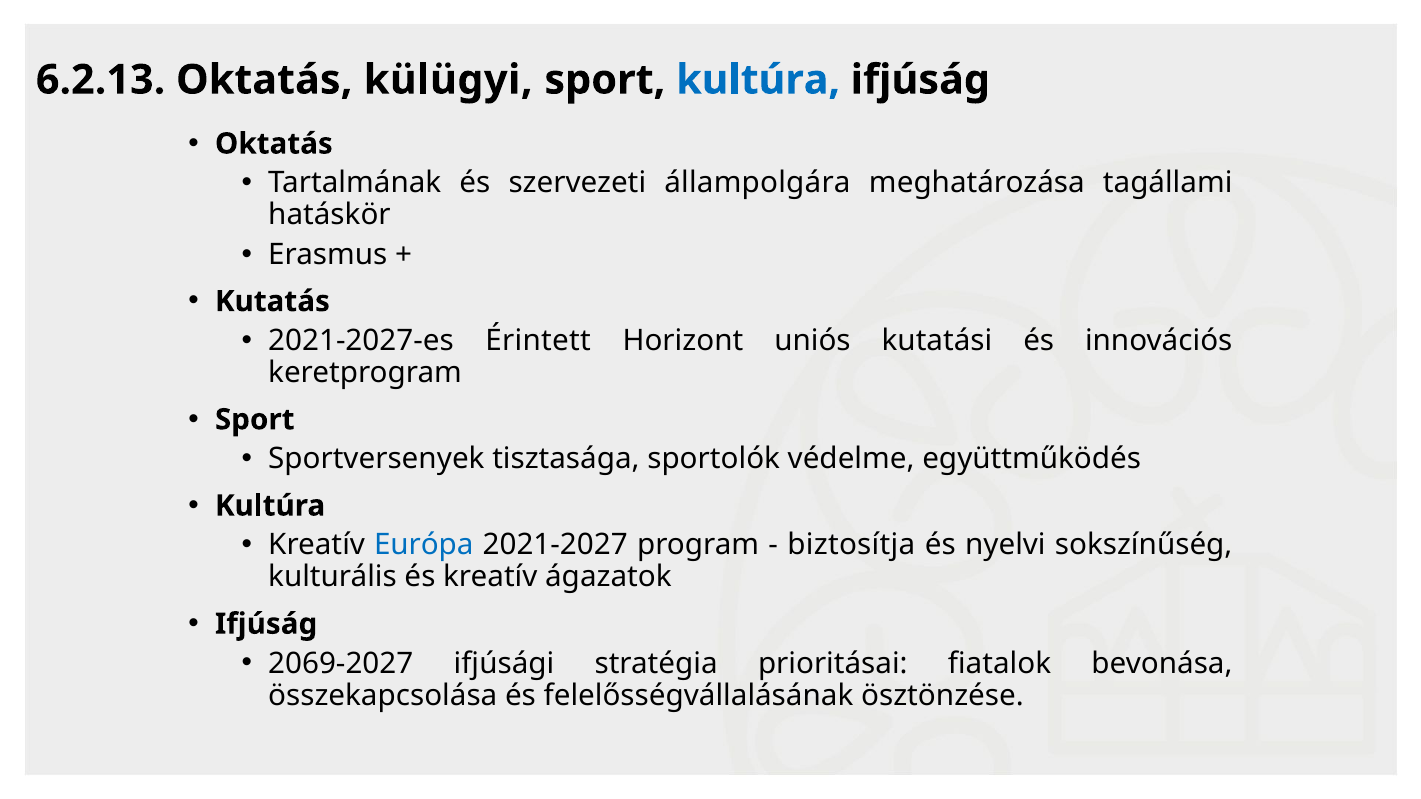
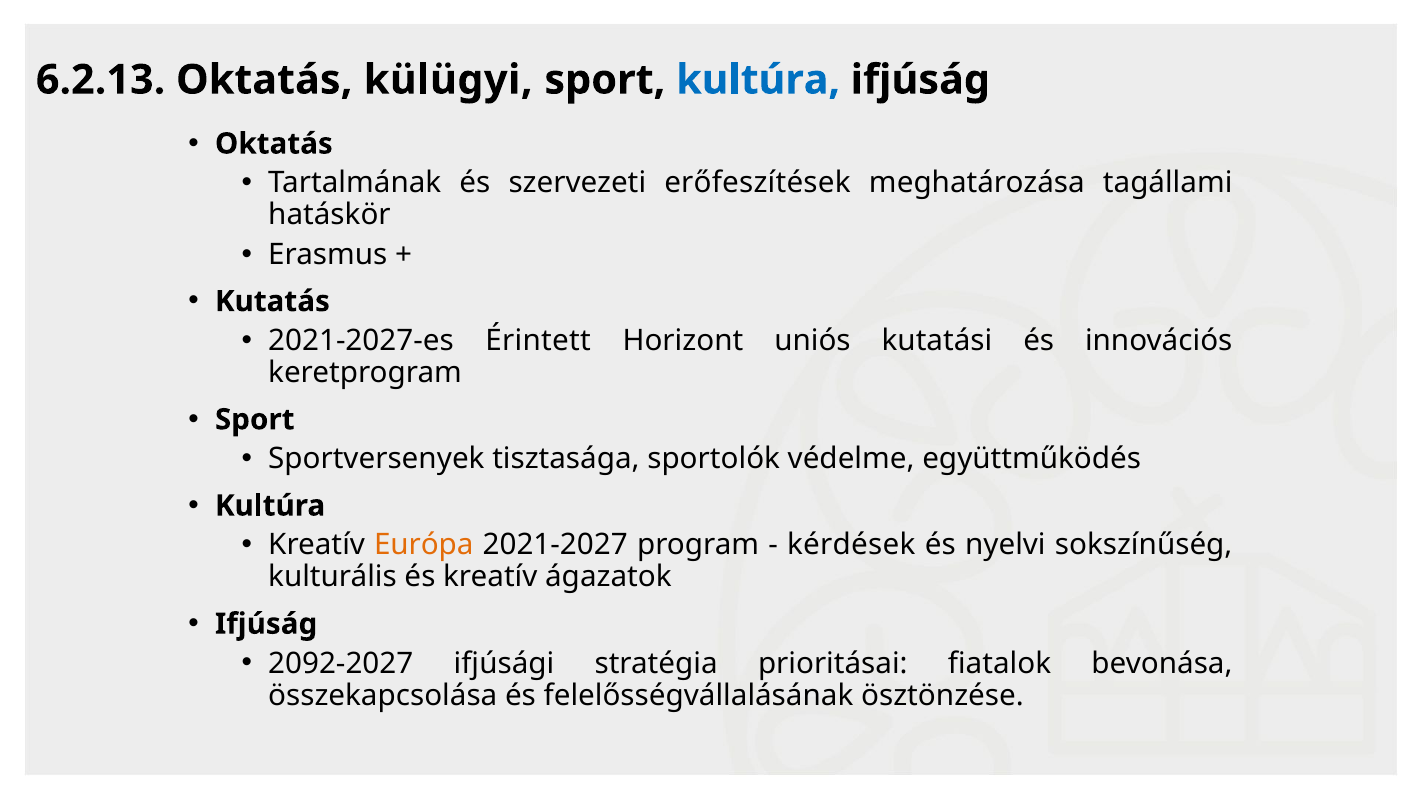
állampolgára: állampolgára -> erőfeszítések (757, 183)
Európa colour: blue -> orange (424, 545)
biztosítja: biztosítja -> kérdések (851, 545)
2069-2027: 2069-2027 -> 2092-2027 (341, 664)
